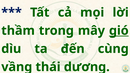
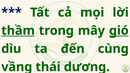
thầm underline: none -> present (18, 31)
